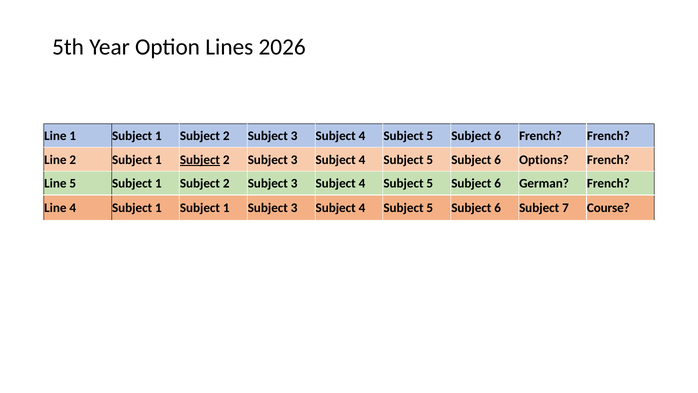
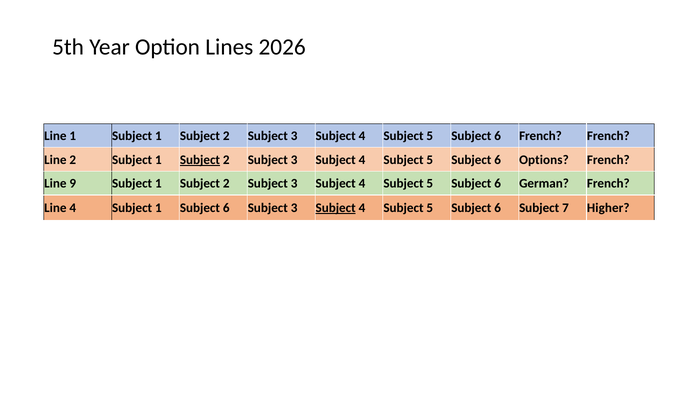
Line 5: 5 -> 9 (73, 183)
Subject 1 Subject 1: 1 -> 6 (226, 208)
Subject underline: none -> present (336, 208)
Course: Course -> Higher (608, 208)
